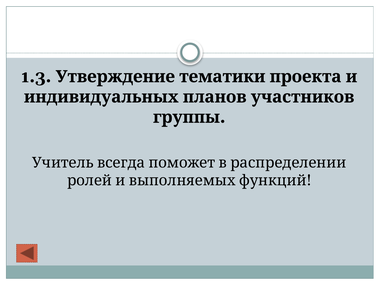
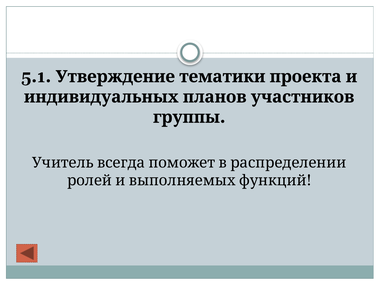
1.3: 1.3 -> 5.1 (36, 77)
